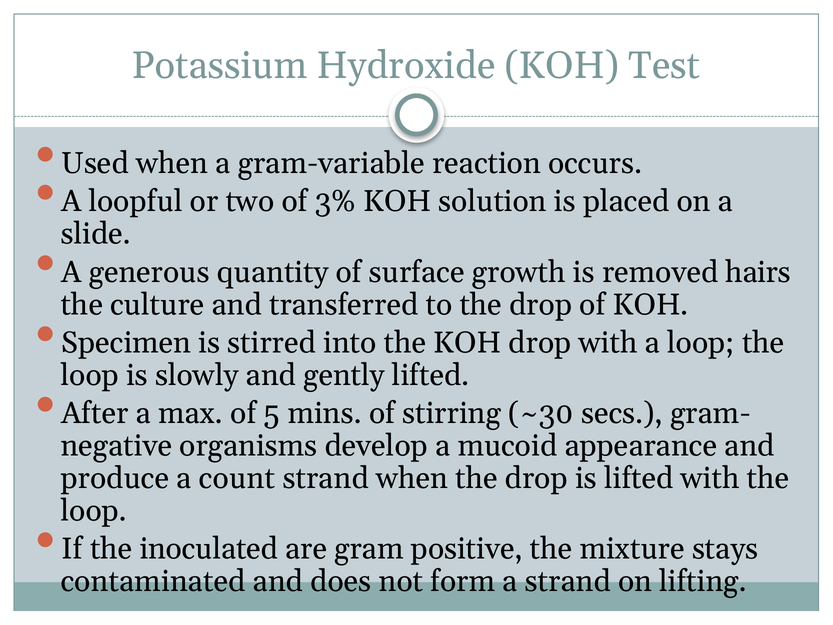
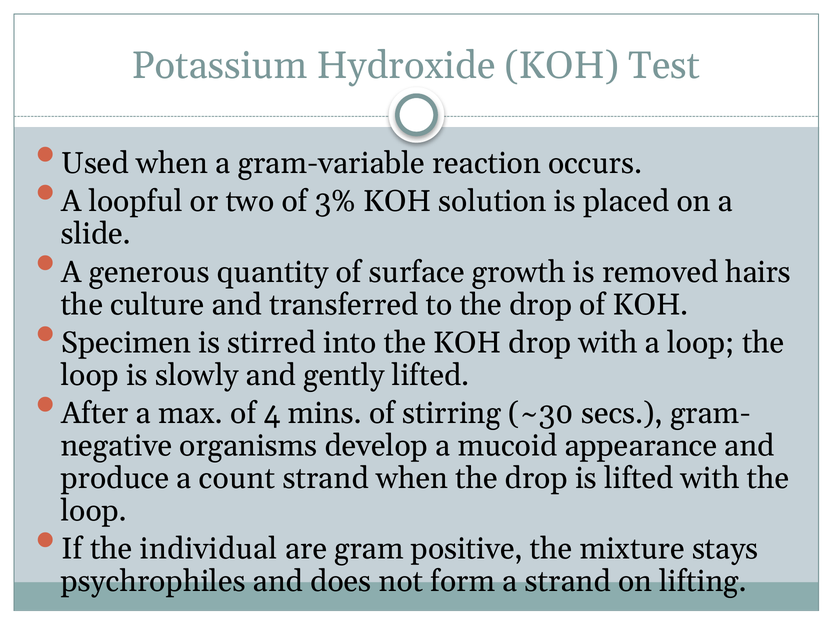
5: 5 -> 4 (272, 413)
inoculated: inoculated -> individual (209, 549)
contaminated: contaminated -> psychrophiles (153, 581)
